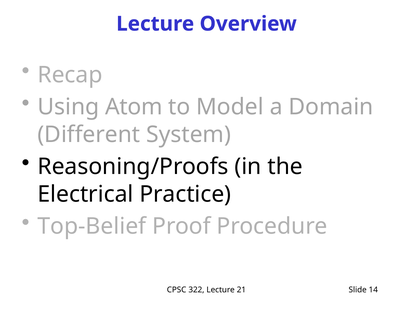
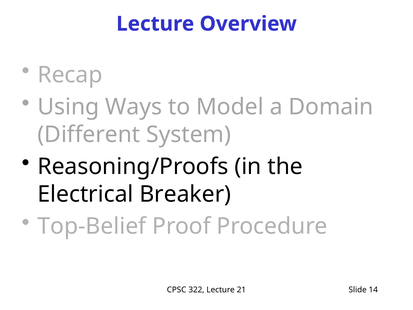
Atom: Atom -> Ways (134, 107)
Practice: Practice -> Breaker (185, 194)
